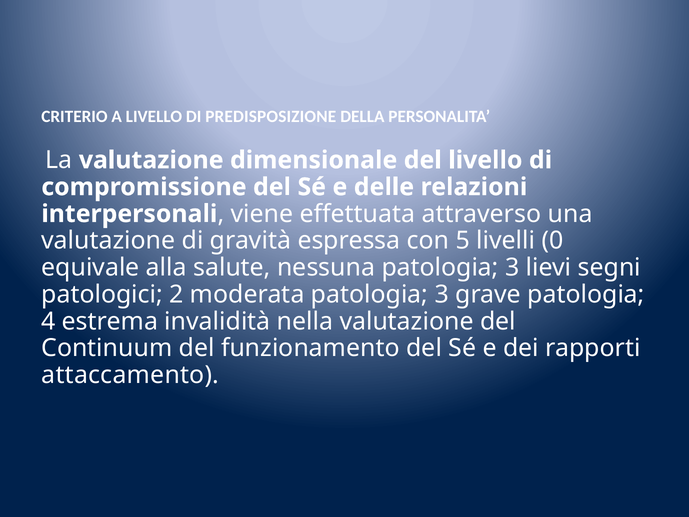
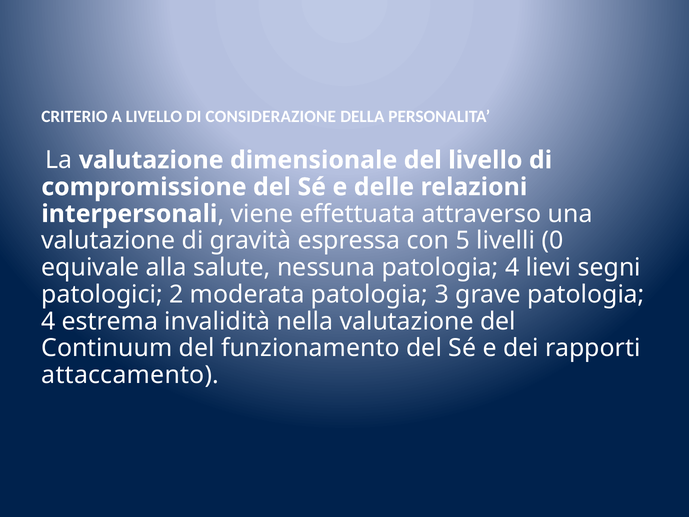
PREDISPOSIZIONE: PREDISPOSIZIONE -> CONSIDERAZIONE (271, 117)
nessuna patologia 3: 3 -> 4 (512, 267)
